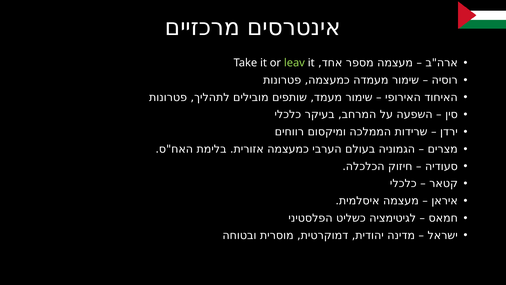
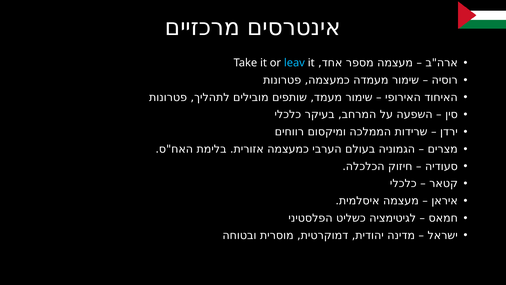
leav colour: light green -> light blue (294, 63)
